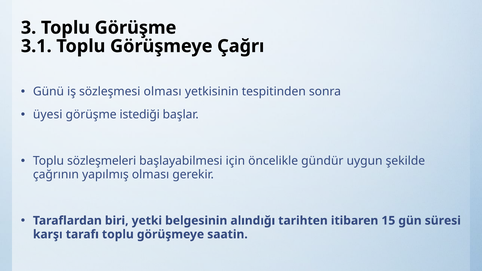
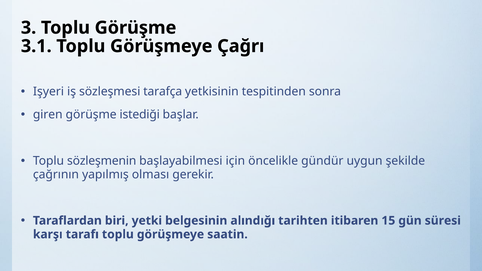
Günü: Günü -> Işyeri (48, 92)
sözleşmesi olması: olması -> tarafça (163, 92)
üyesi: üyesi -> giren (48, 115)
sözleşmeleri: sözleşmeleri -> sözleşmenin (102, 161)
